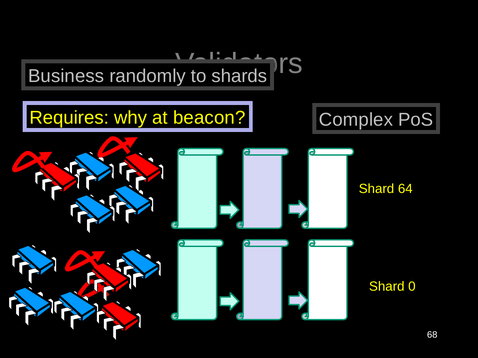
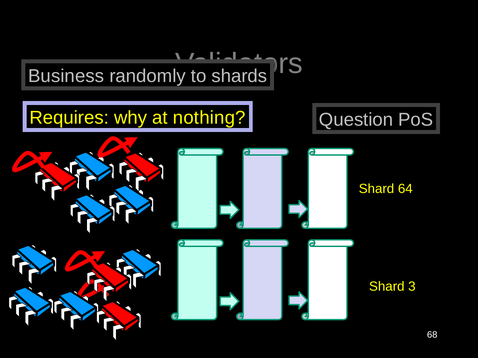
beacon: beacon -> nothing (209, 118)
Complex: Complex -> Question (356, 120)
0: 0 -> 3 (412, 287)
